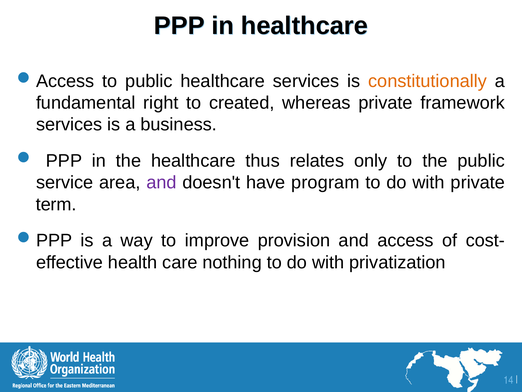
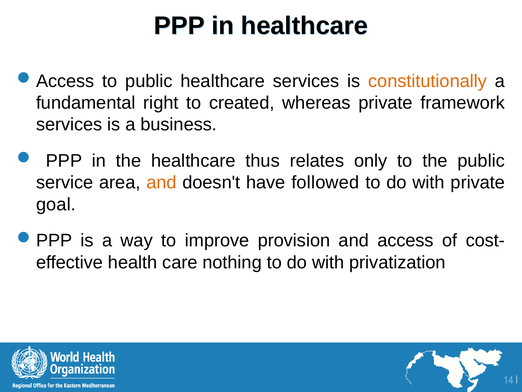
and colour: purple -> orange (161, 182)
program: program -> followed (325, 182)
term: term -> goal (56, 204)
